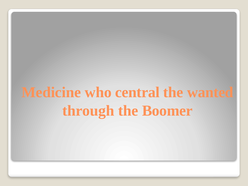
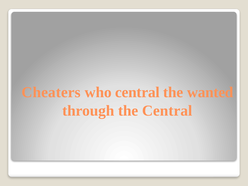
Medicine: Medicine -> Cheaters (51, 92)
the Boomer: Boomer -> Central (167, 111)
